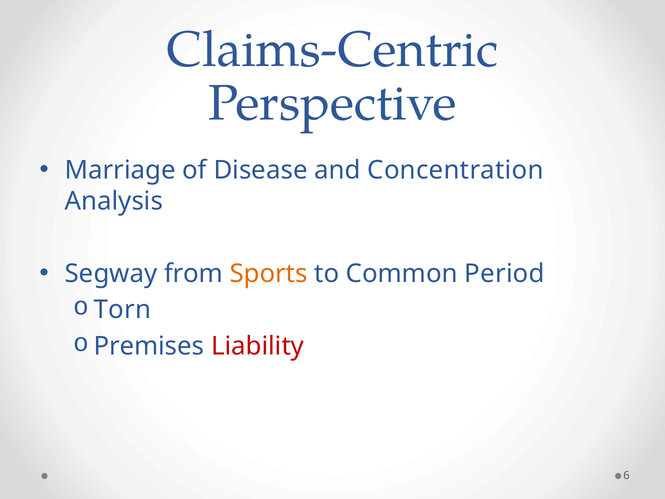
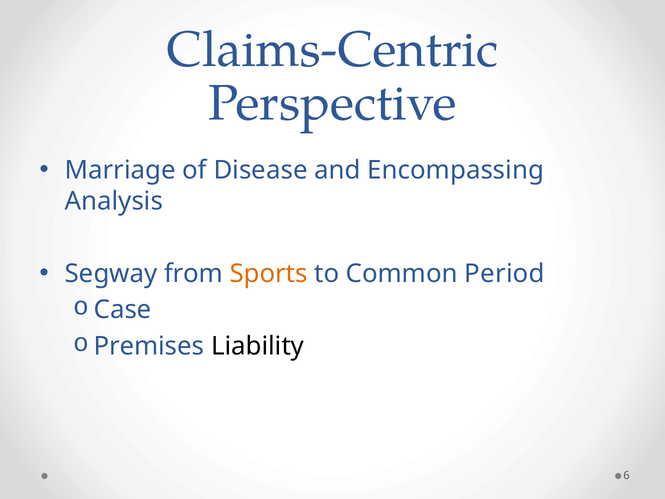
Concentration: Concentration -> Encompassing (456, 170)
Torn: Torn -> Case (123, 310)
Liability colour: red -> black (258, 346)
